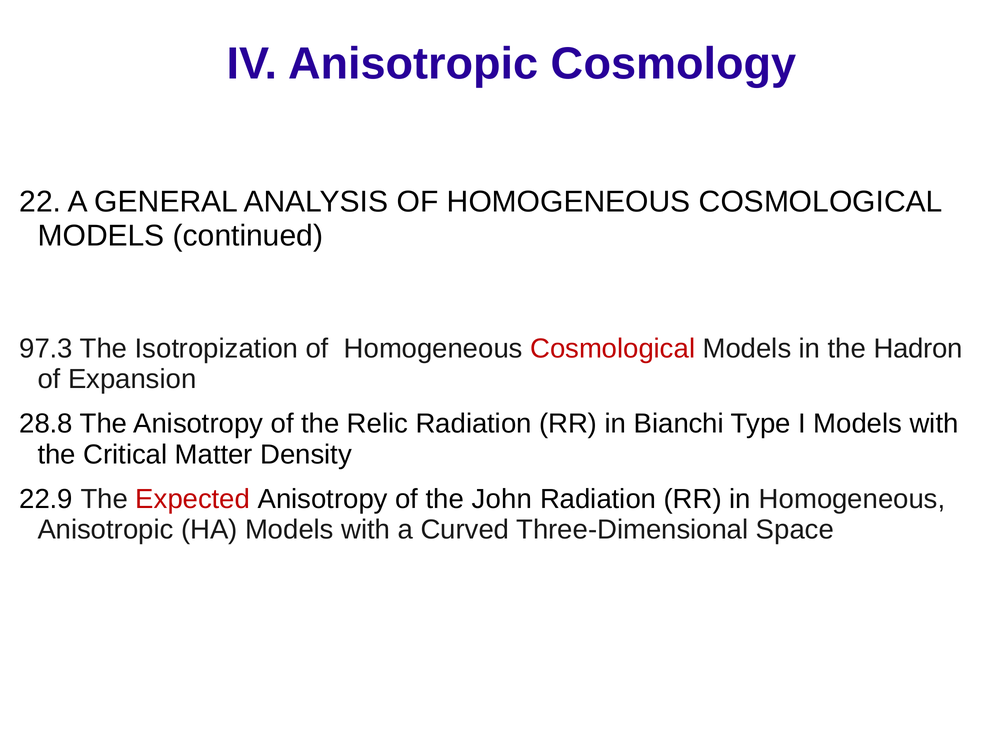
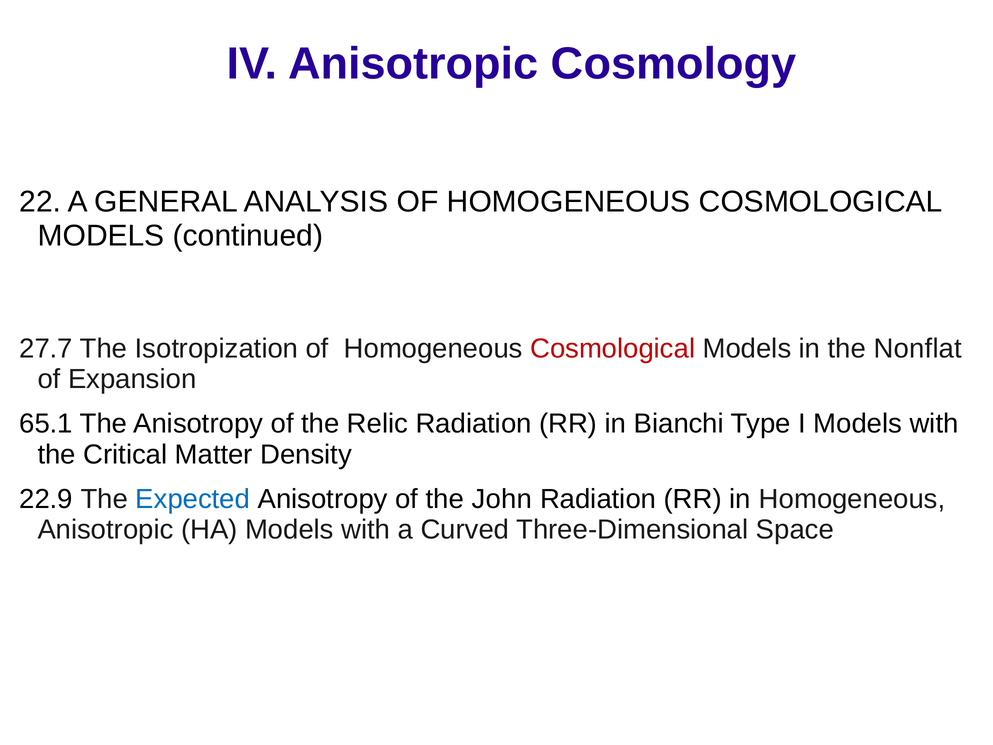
97.3: 97.3 -> 27.7 (46, 349)
Hadron: Hadron -> Nonflat (918, 349)
28.8: 28.8 -> 65.1 (46, 424)
Expected colour: red -> blue (193, 499)
